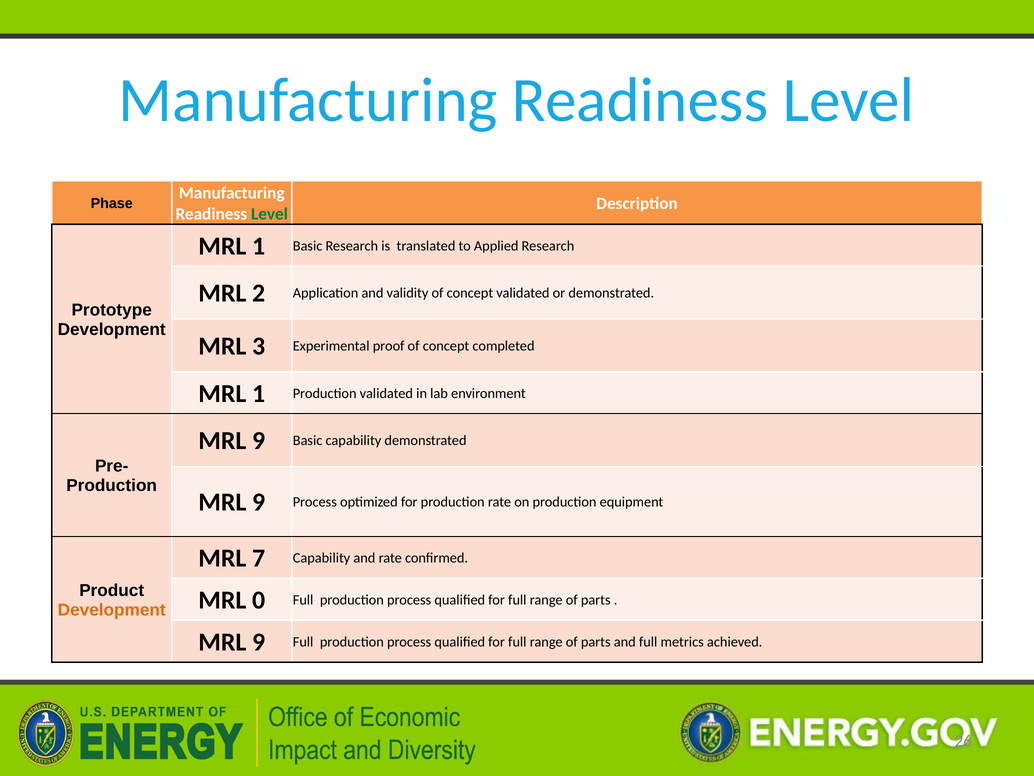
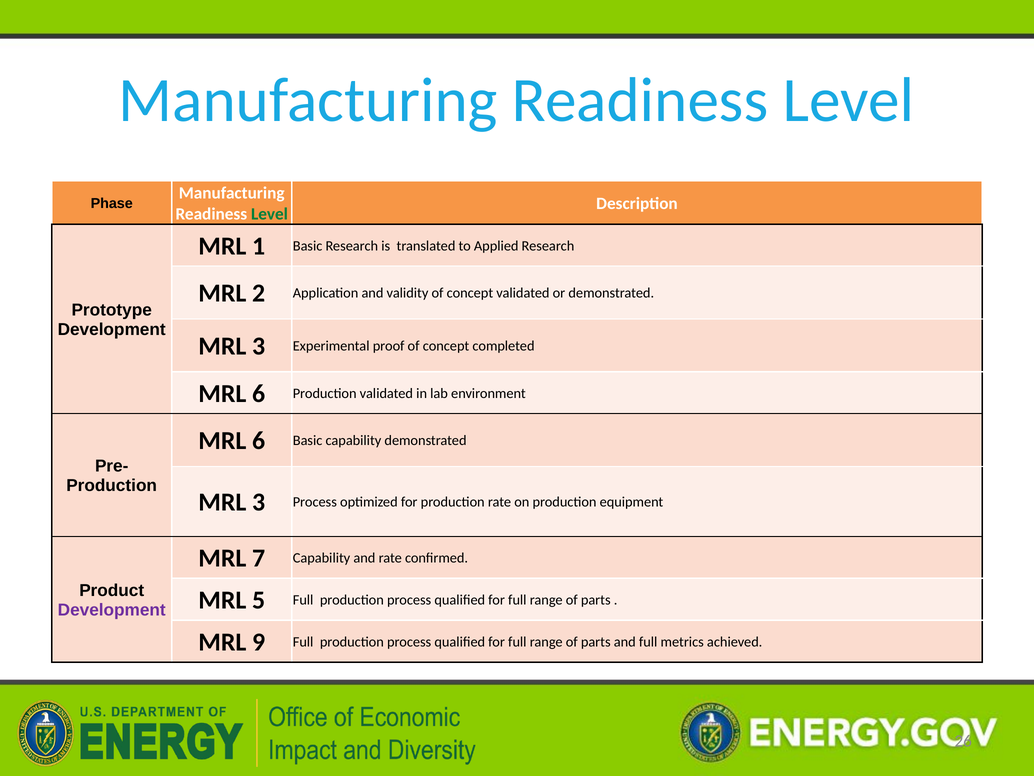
1: 1 -> 6 (259, 393)
9: 9 -> 6 (259, 441)
9: 9 -> 3 (259, 502)
0: 0 -> 5 (259, 600)
Development colour: orange -> purple (112, 609)
